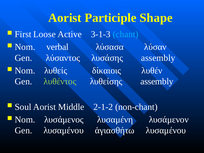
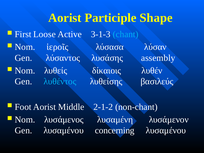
verbal: verbal -> ἱεροῖς (57, 47)
λυθέντος colour: light green -> light blue (60, 81)
λυθείσης assembly: assembly -> βασιλεύς (157, 81)
Soul: Soul -> Foot (23, 107)
ἁγιασθήτω: ἁγιασθήτω -> concerning (115, 130)
